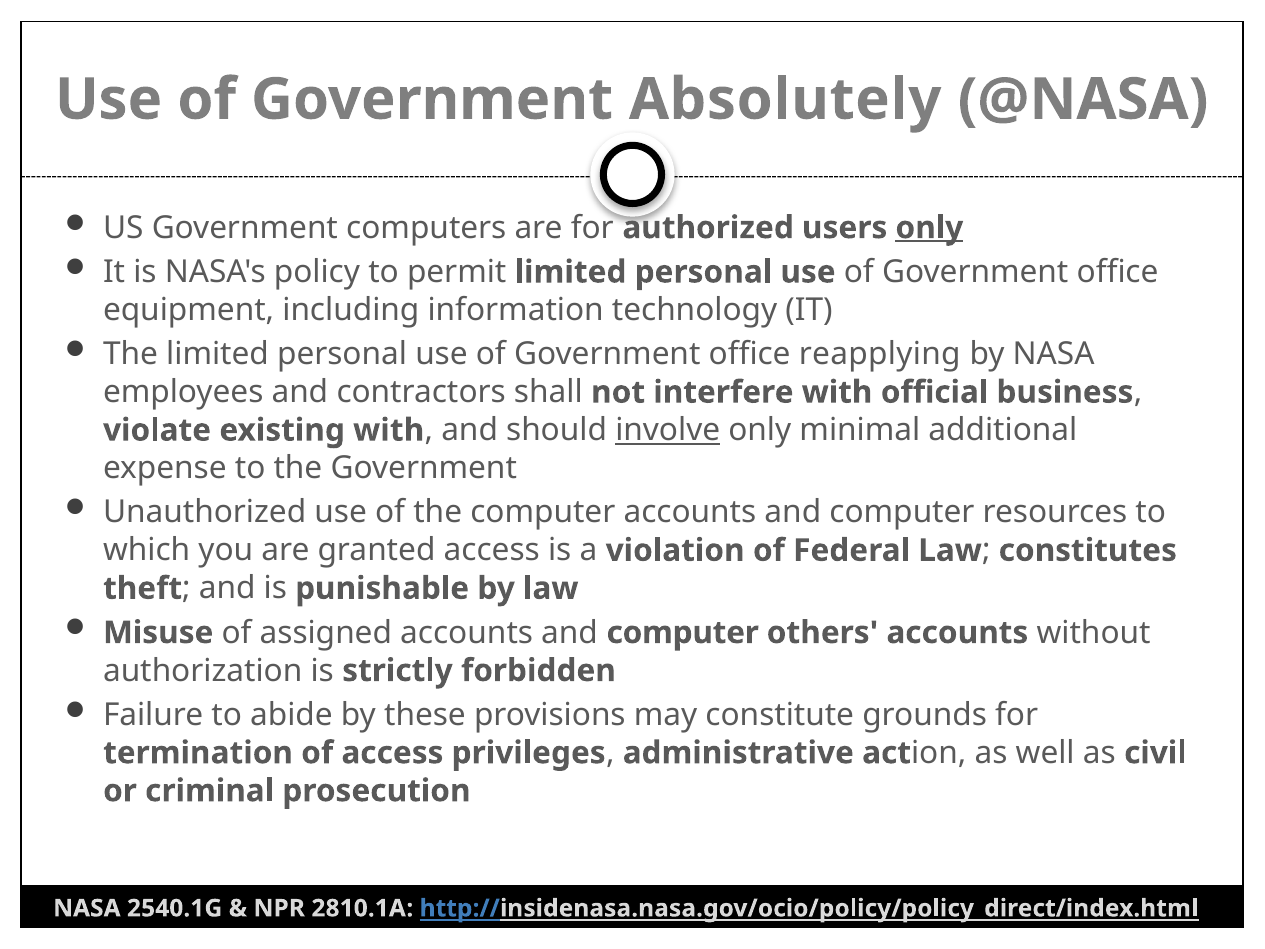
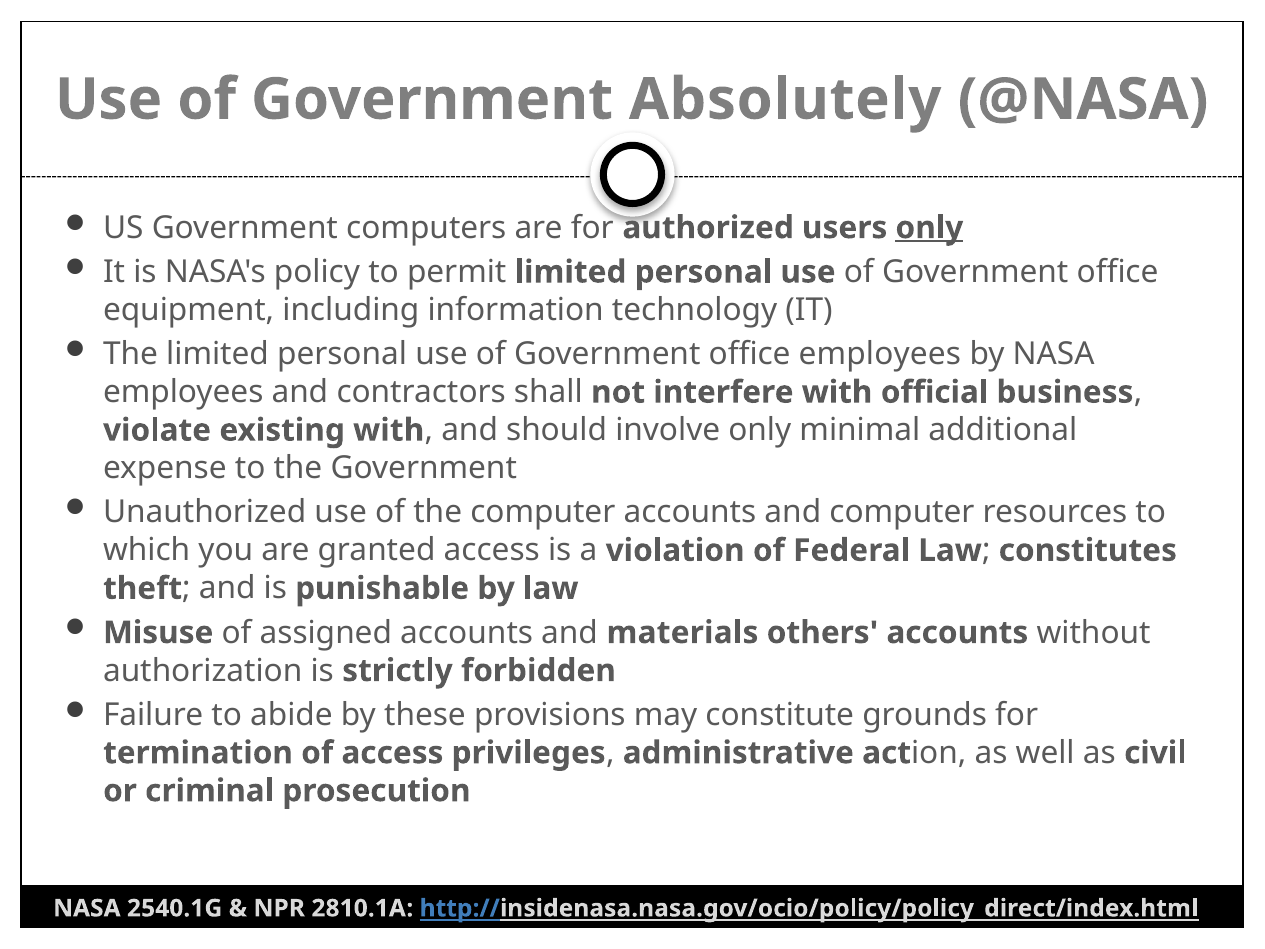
office reapplying: reapplying -> employees (880, 354)
involve underline: present -> none (668, 430)
assigned accounts and computer: computer -> materials (682, 633)
